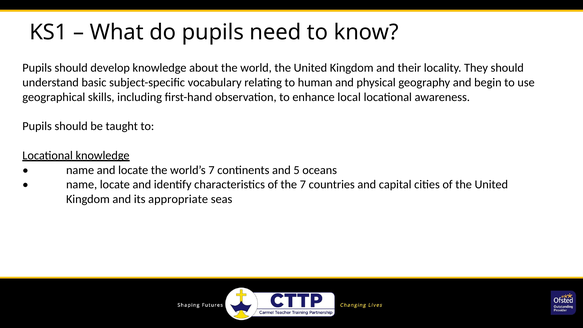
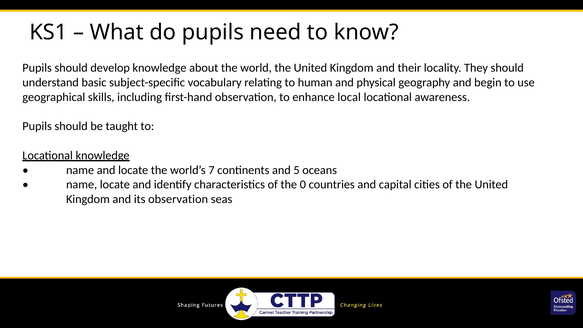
the 7: 7 -> 0 (303, 185)
its appropriate: appropriate -> observation (178, 199)
